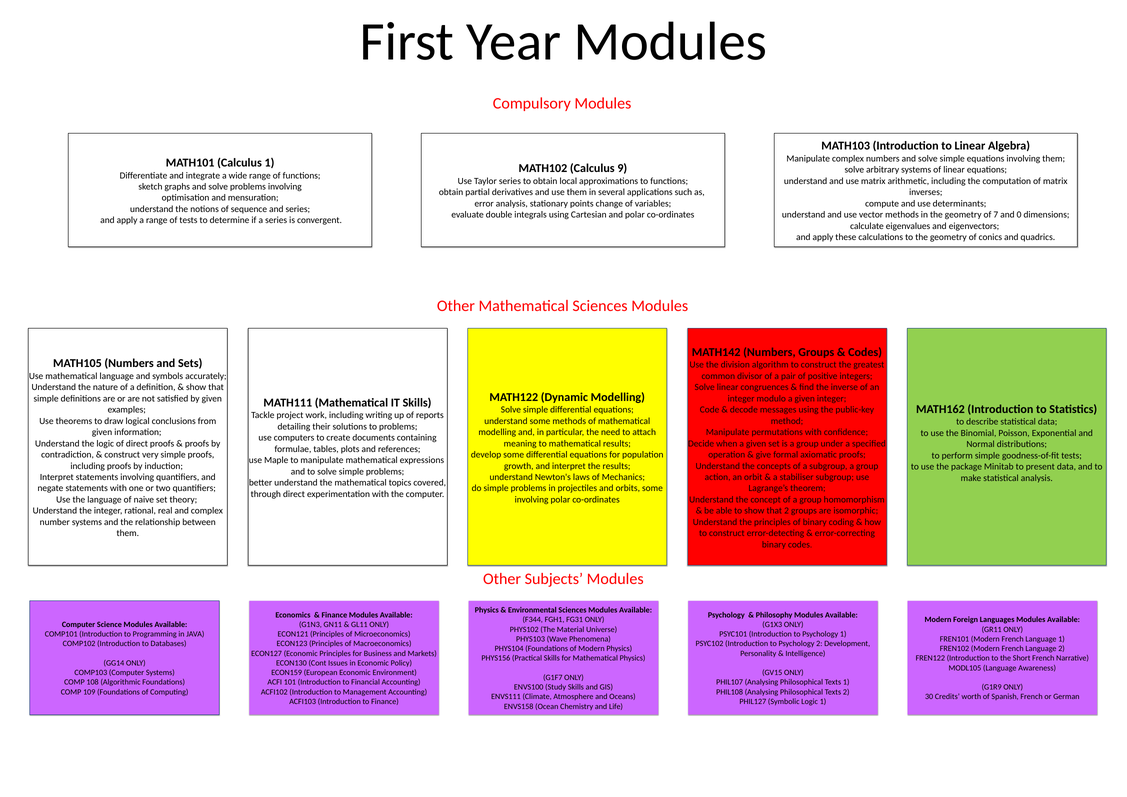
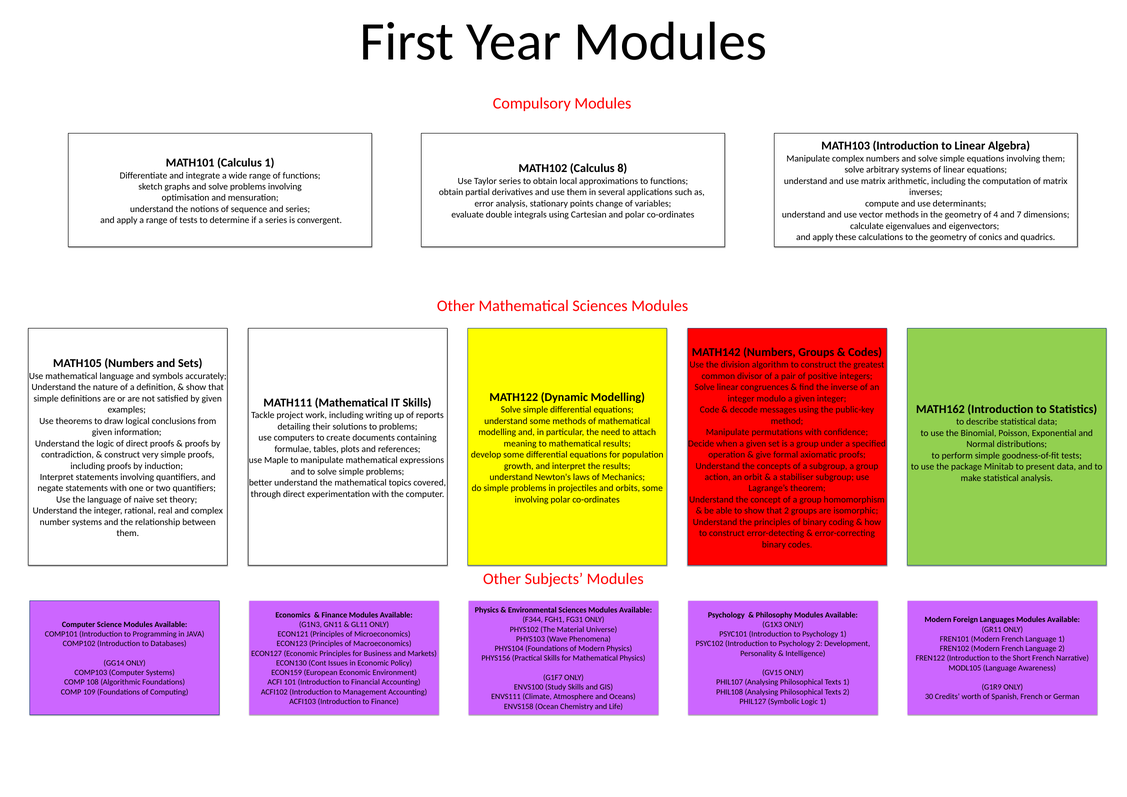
9: 9 -> 8 (622, 168)
7: 7 -> 4 (996, 215)
0: 0 -> 7 (1019, 215)
